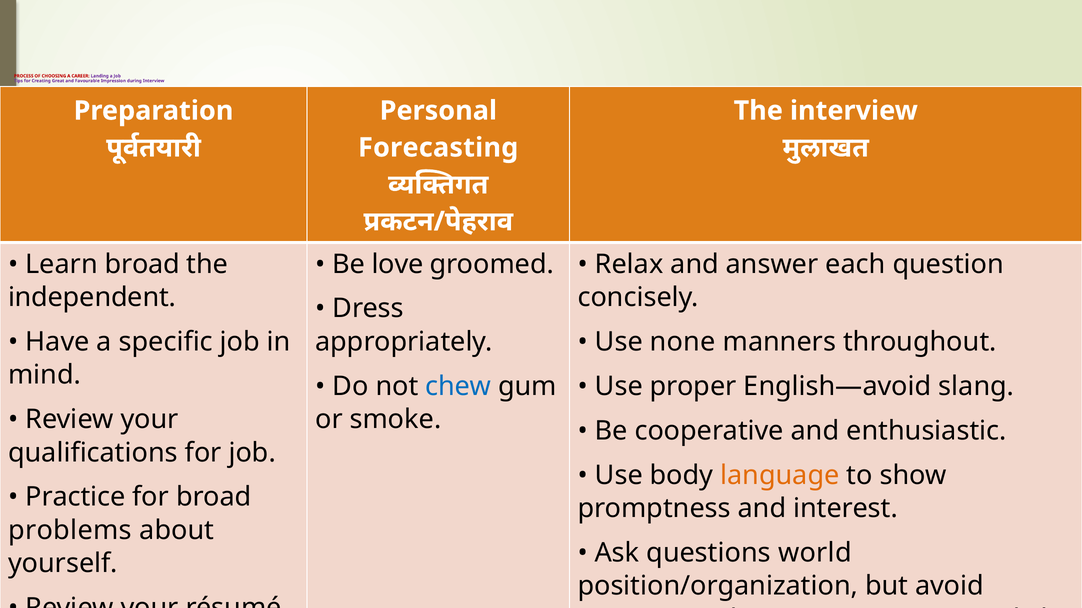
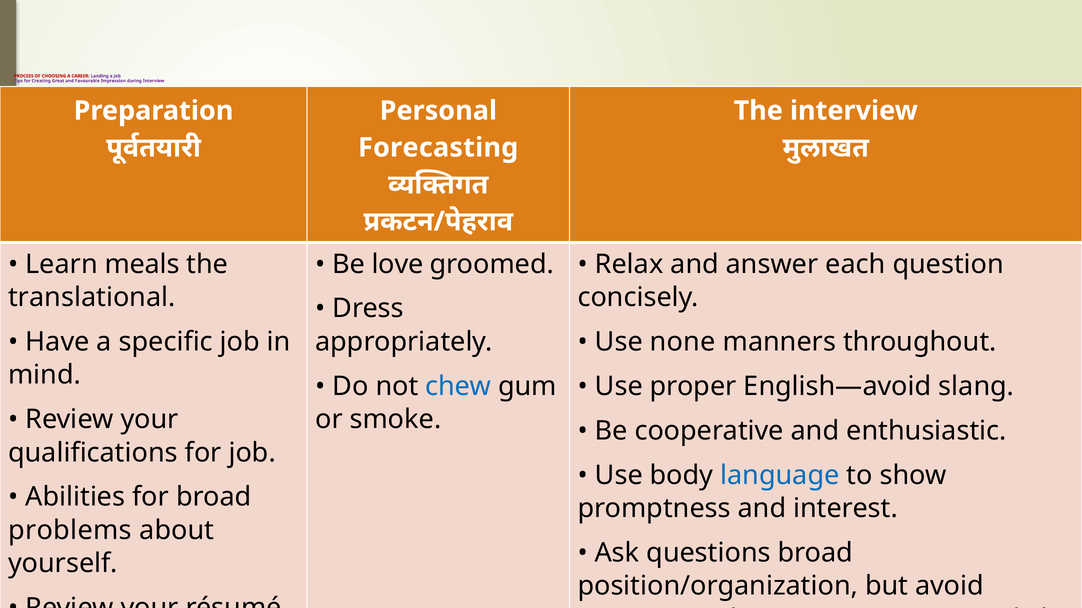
Learn broad: broad -> meals (142, 264)
independent: independent -> translational (92, 298)
language colour: orange -> blue (780, 476)
Practice: Practice -> Abilities (75, 498)
questions world: world -> broad (815, 553)
